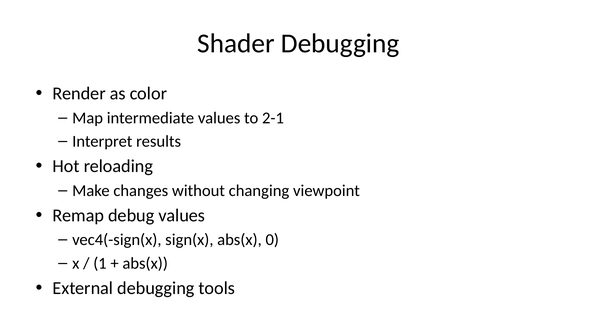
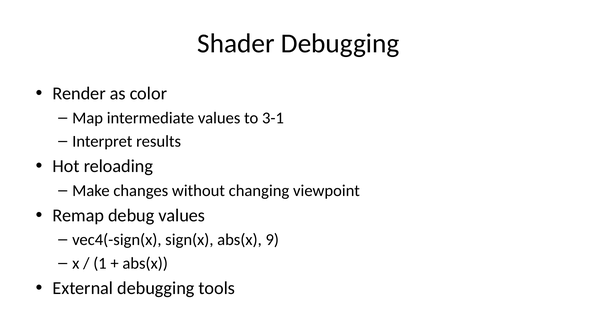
2-1: 2-1 -> 3-1 (273, 118)
0: 0 -> 9 (272, 240)
